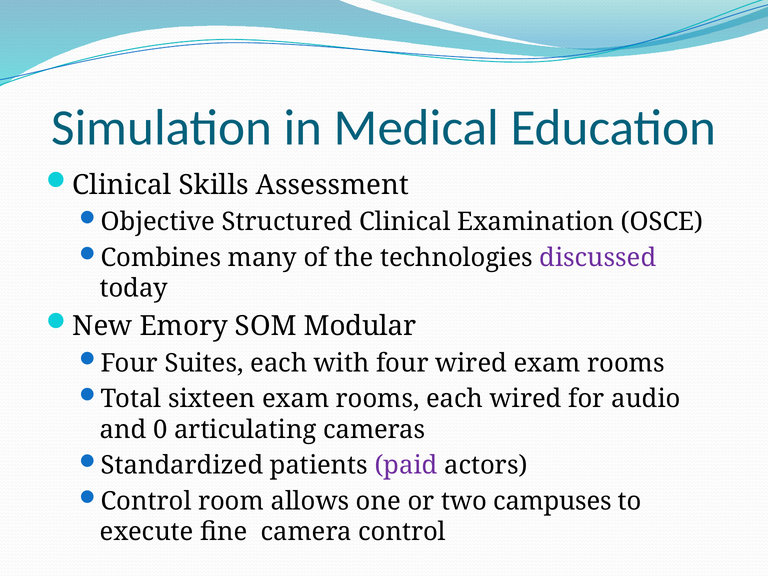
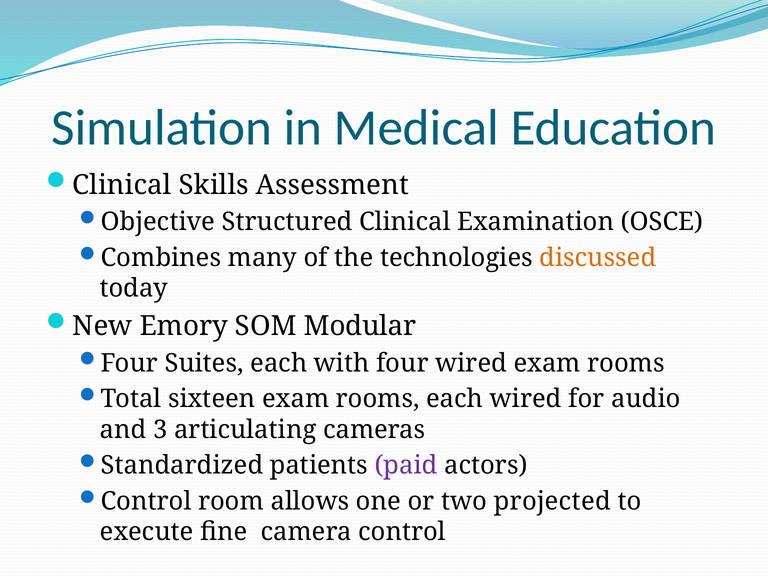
discussed colour: purple -> orange (598, 258)
0: 0 -> 3 (160, 430)
campuses: campuses -> projected (552, 501)
